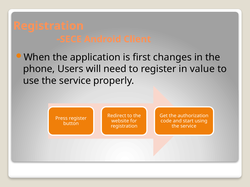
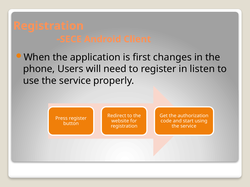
value: value -> listen (202, 69)
